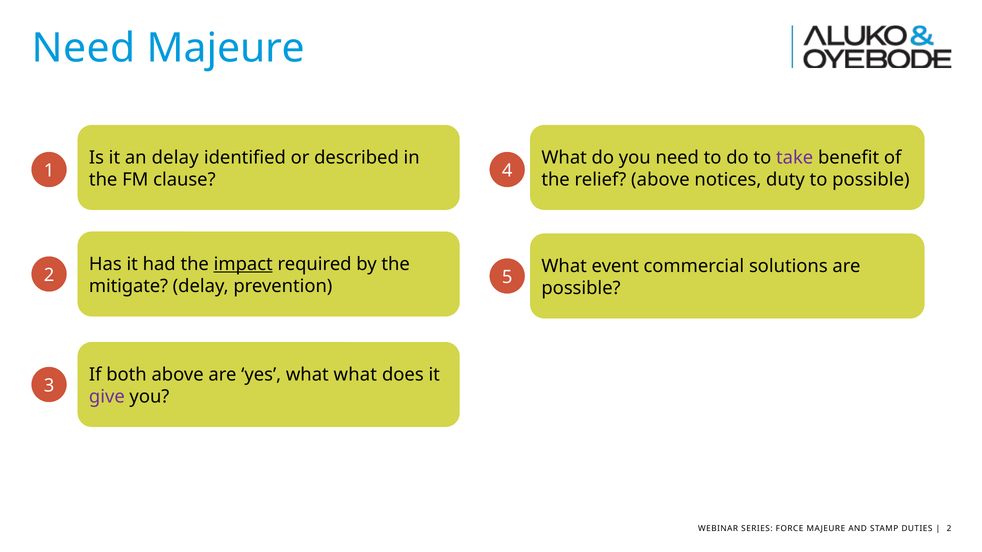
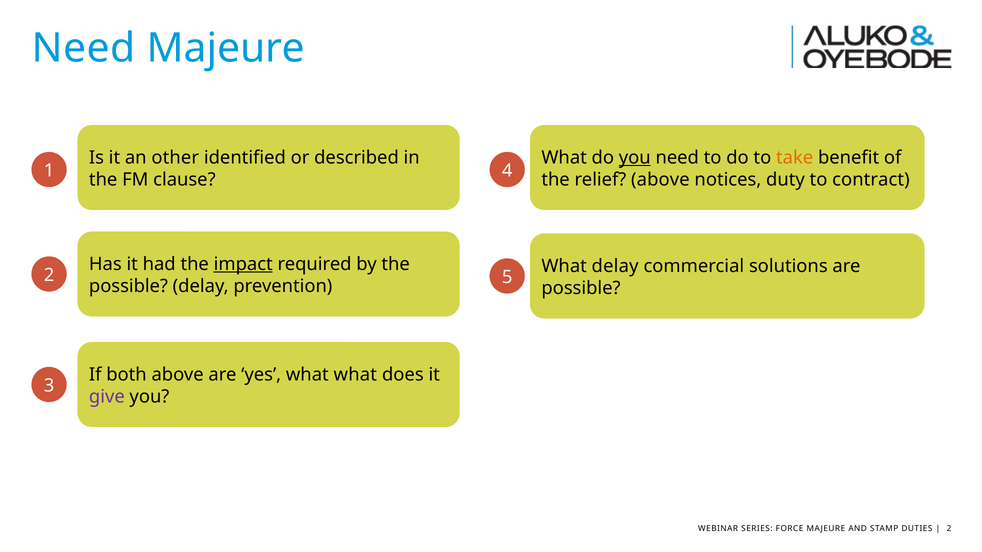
an delay: delay -> other (175, 158)
you underline: none -> present (635, 158)
take colour: purple -> orange (795, 158)
to possible: possible -> contract (871, 180)
What event: event -> delay (615, 266)
mitigate: mitigate -> possible (128, 286)
